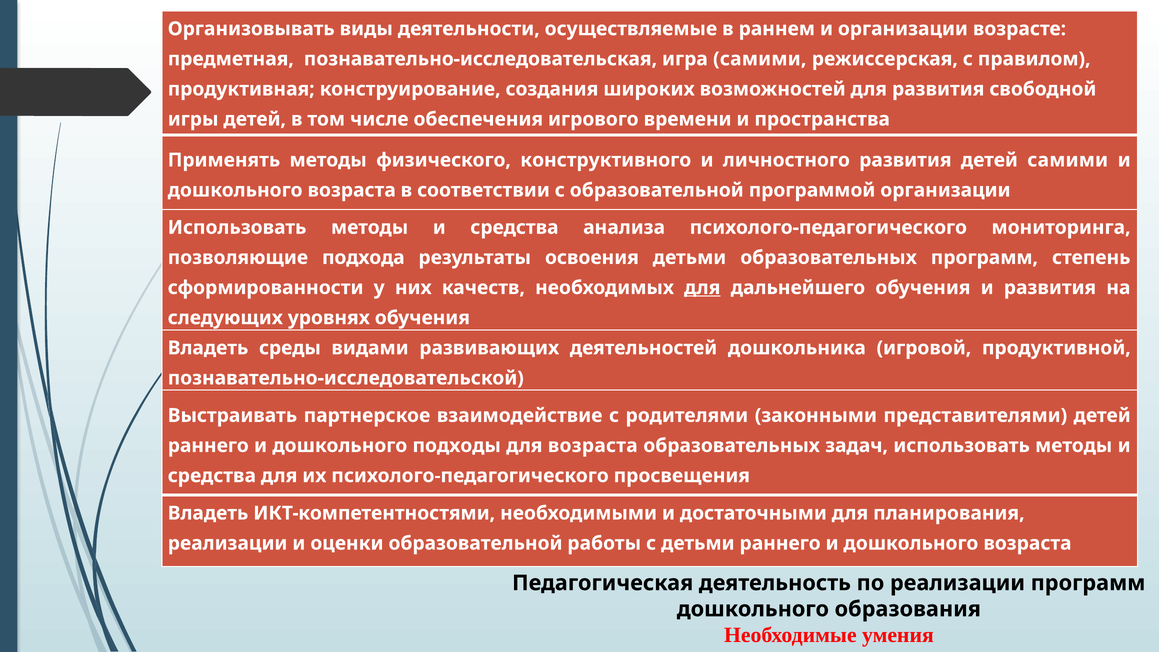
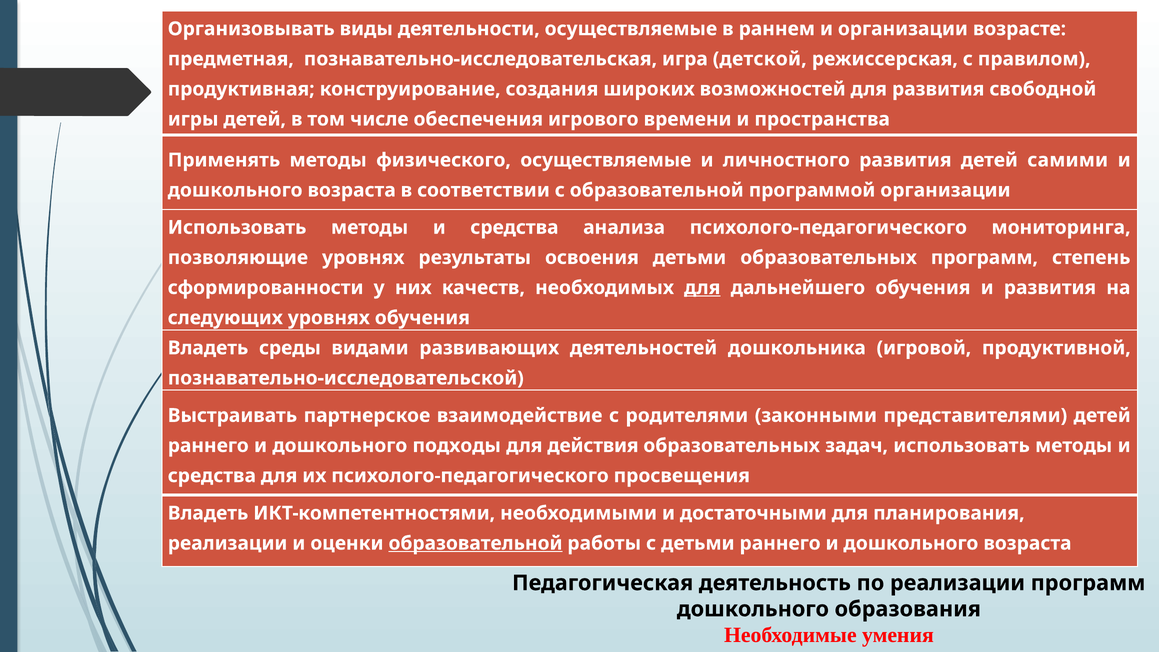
игра самими: самими -> детской (760, 59)
физического конструктивного: конструктивного -> осуществляемые (606, 160)
позволяющие подхода: подхода -> уровнях (363, 258)
для возраста: возраста -> действия (593, 446)
образовательной underline: none -> present (475, 543)
